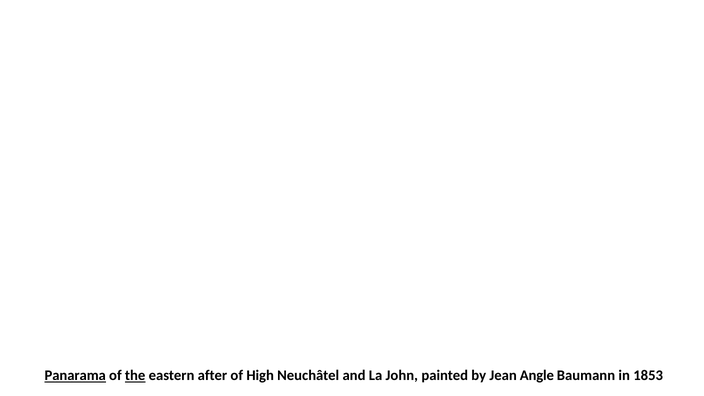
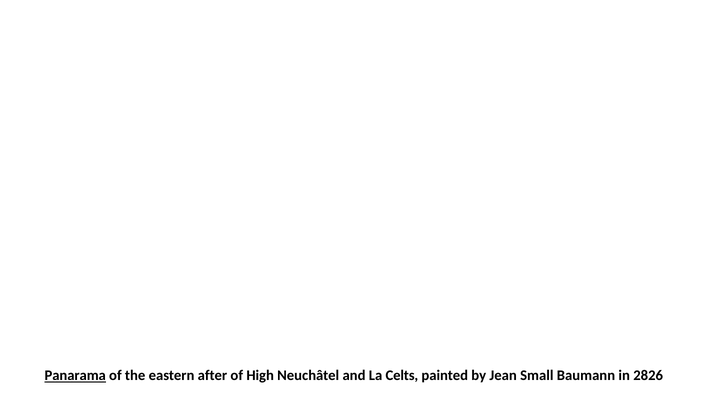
the underline: present -> none (135, 376)
John: John -> Celts (402, 376)
Angle: Angle -> Small (537, 376)
1853: 1853 -> 2826 (648, 376)
